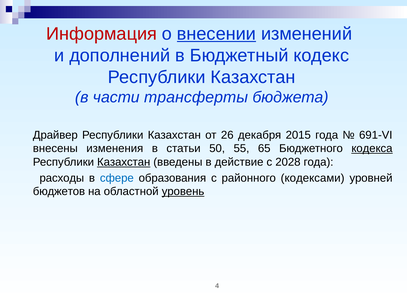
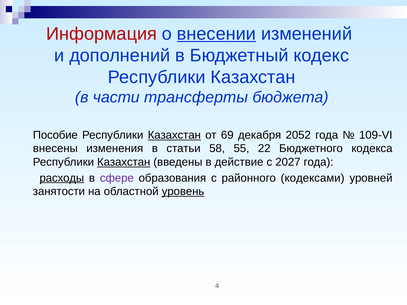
Драйвер: Драйвер -> Пособие (55, 135)
Казахстан underline: none -> present (174, 135)
26: 26 -> 69 (227, 135)
2015: 2015 -> 2052 (298, 135)
691-VI: 691-VI -> 109-VI (376, 135)
50: 50 -> 58 (217, 149)
65: 65 -> 22 (264, 149)
кодекса underline: present -> none (372, 149)
2028: 2028 -> 2027 (288, 162)
расходы underline: none -> present (62, 178)
сфере colour: blue -> purple (117, 178)
бюджетов: бюджетов -> занятости (59, 192)
